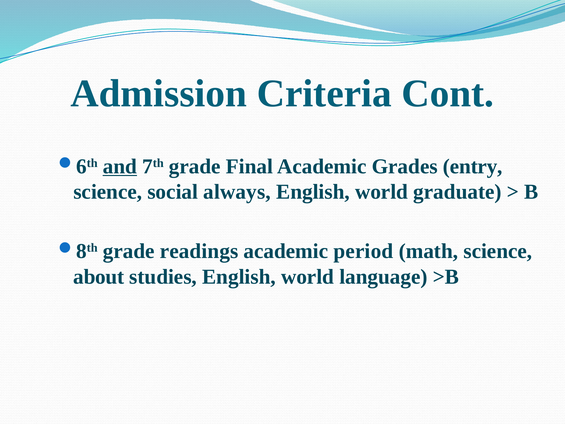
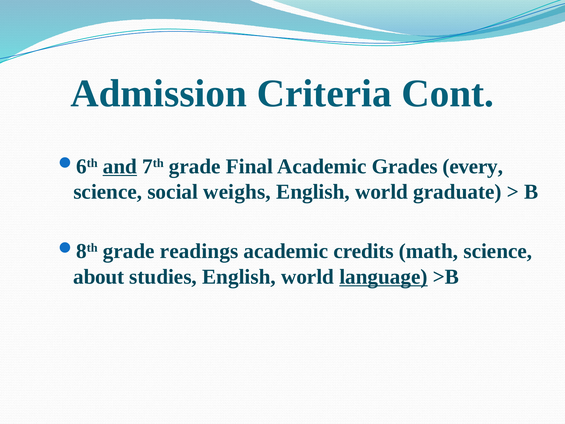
entry: entry -> every (473, 166)
always: always -> weighs (237, 192)
period: period -> credits (364, 251)
language underline: none -> present (383, 277)
